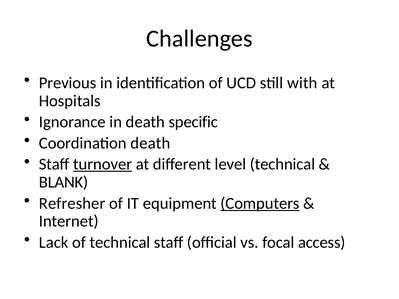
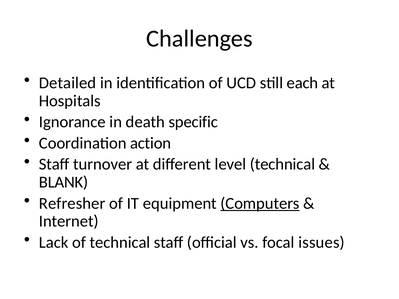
Previous: Previous -> Detailed (68, 83)
with: with -> each (302, 83)
Coordination death: death -> action (151, 143)
turnover underline: present -> none (103, 164)
access: access -> issues (322, 243)
